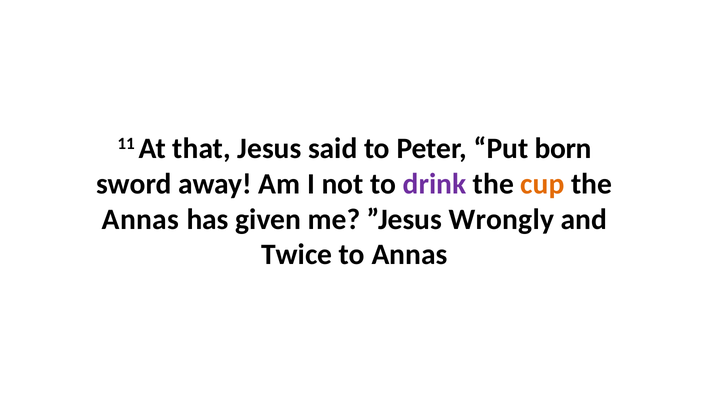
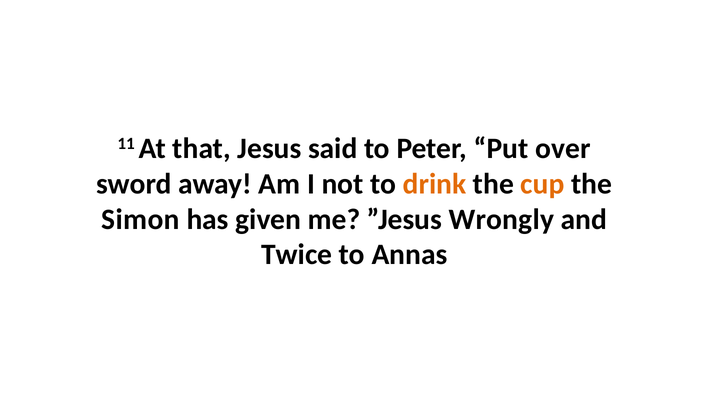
born: born -> over (563, 148)
drink colour: purple -> orange (434, 184)
Annas: Annas -> Simon (140, 219)
